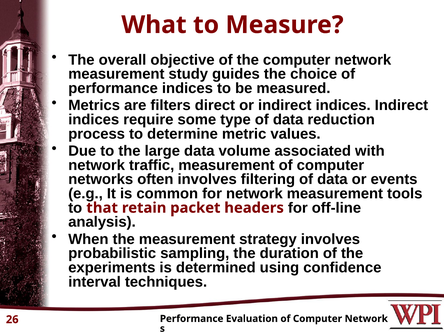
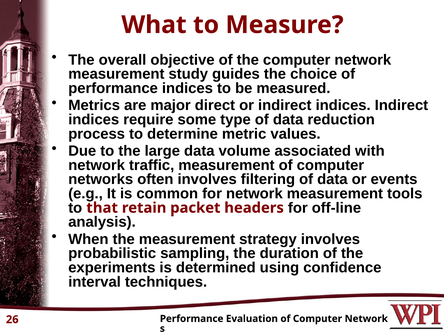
filters: filters -> major (171, 105)
